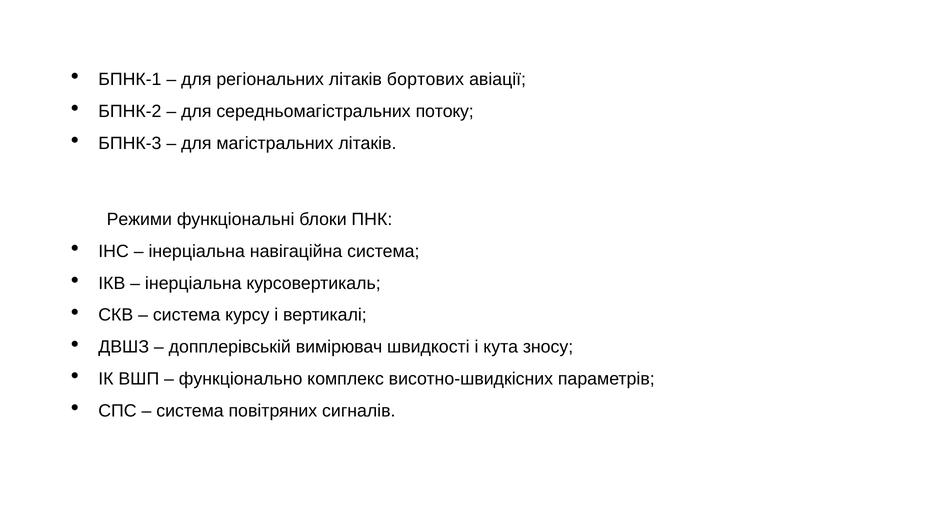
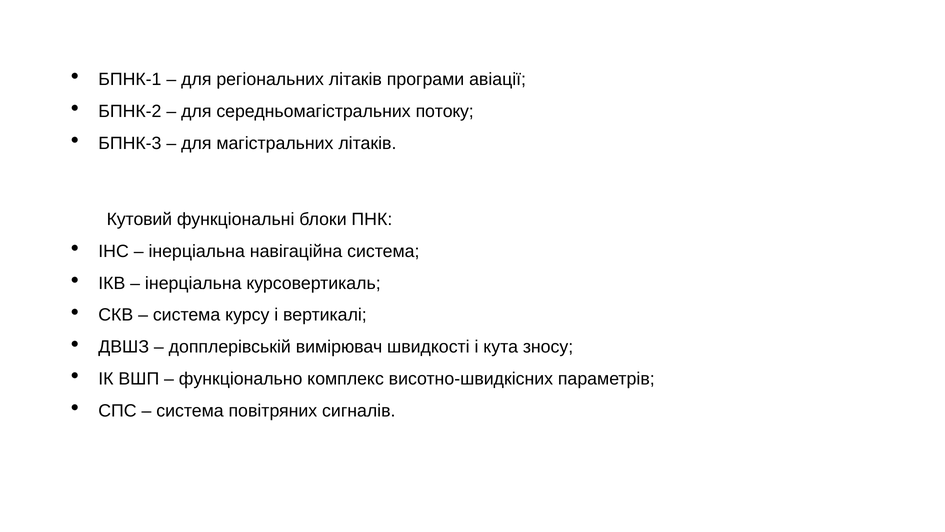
бортових: бортових -> програми (426, 79)
Режими: Режими -> Кутовий (139, 219)
